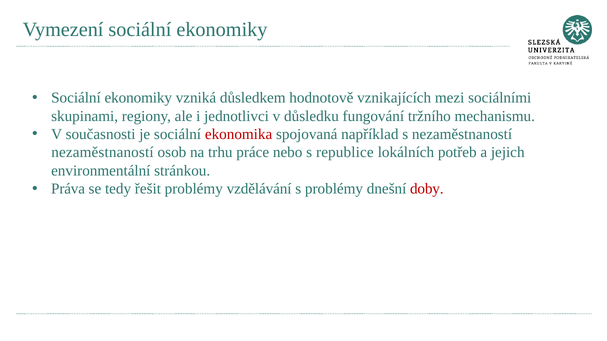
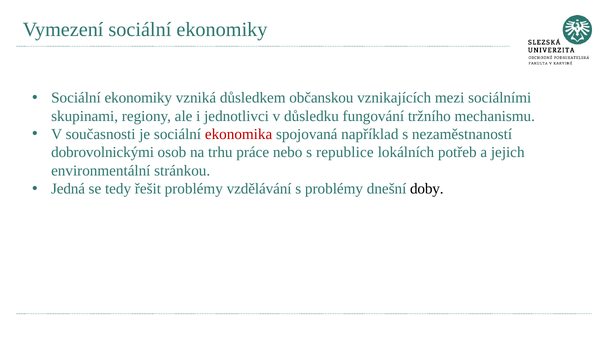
hodnotově: hodnotově -> občanskou (321, 98)
nezaměstnaností: nezaměstnaností -> dobrovolnickými (103, 153)
Práva: Práva -> Jedná (68, 189)
doby colour: red -> black (427, 189)
